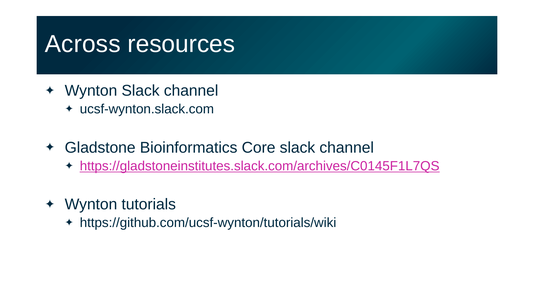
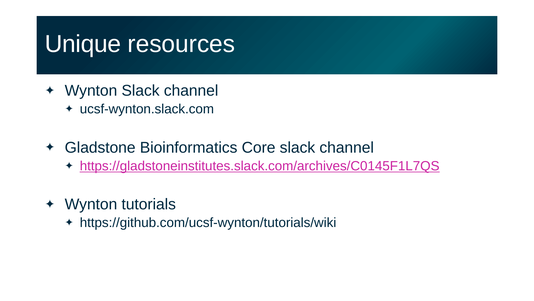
Across: Across -> Unique (83, 44)
